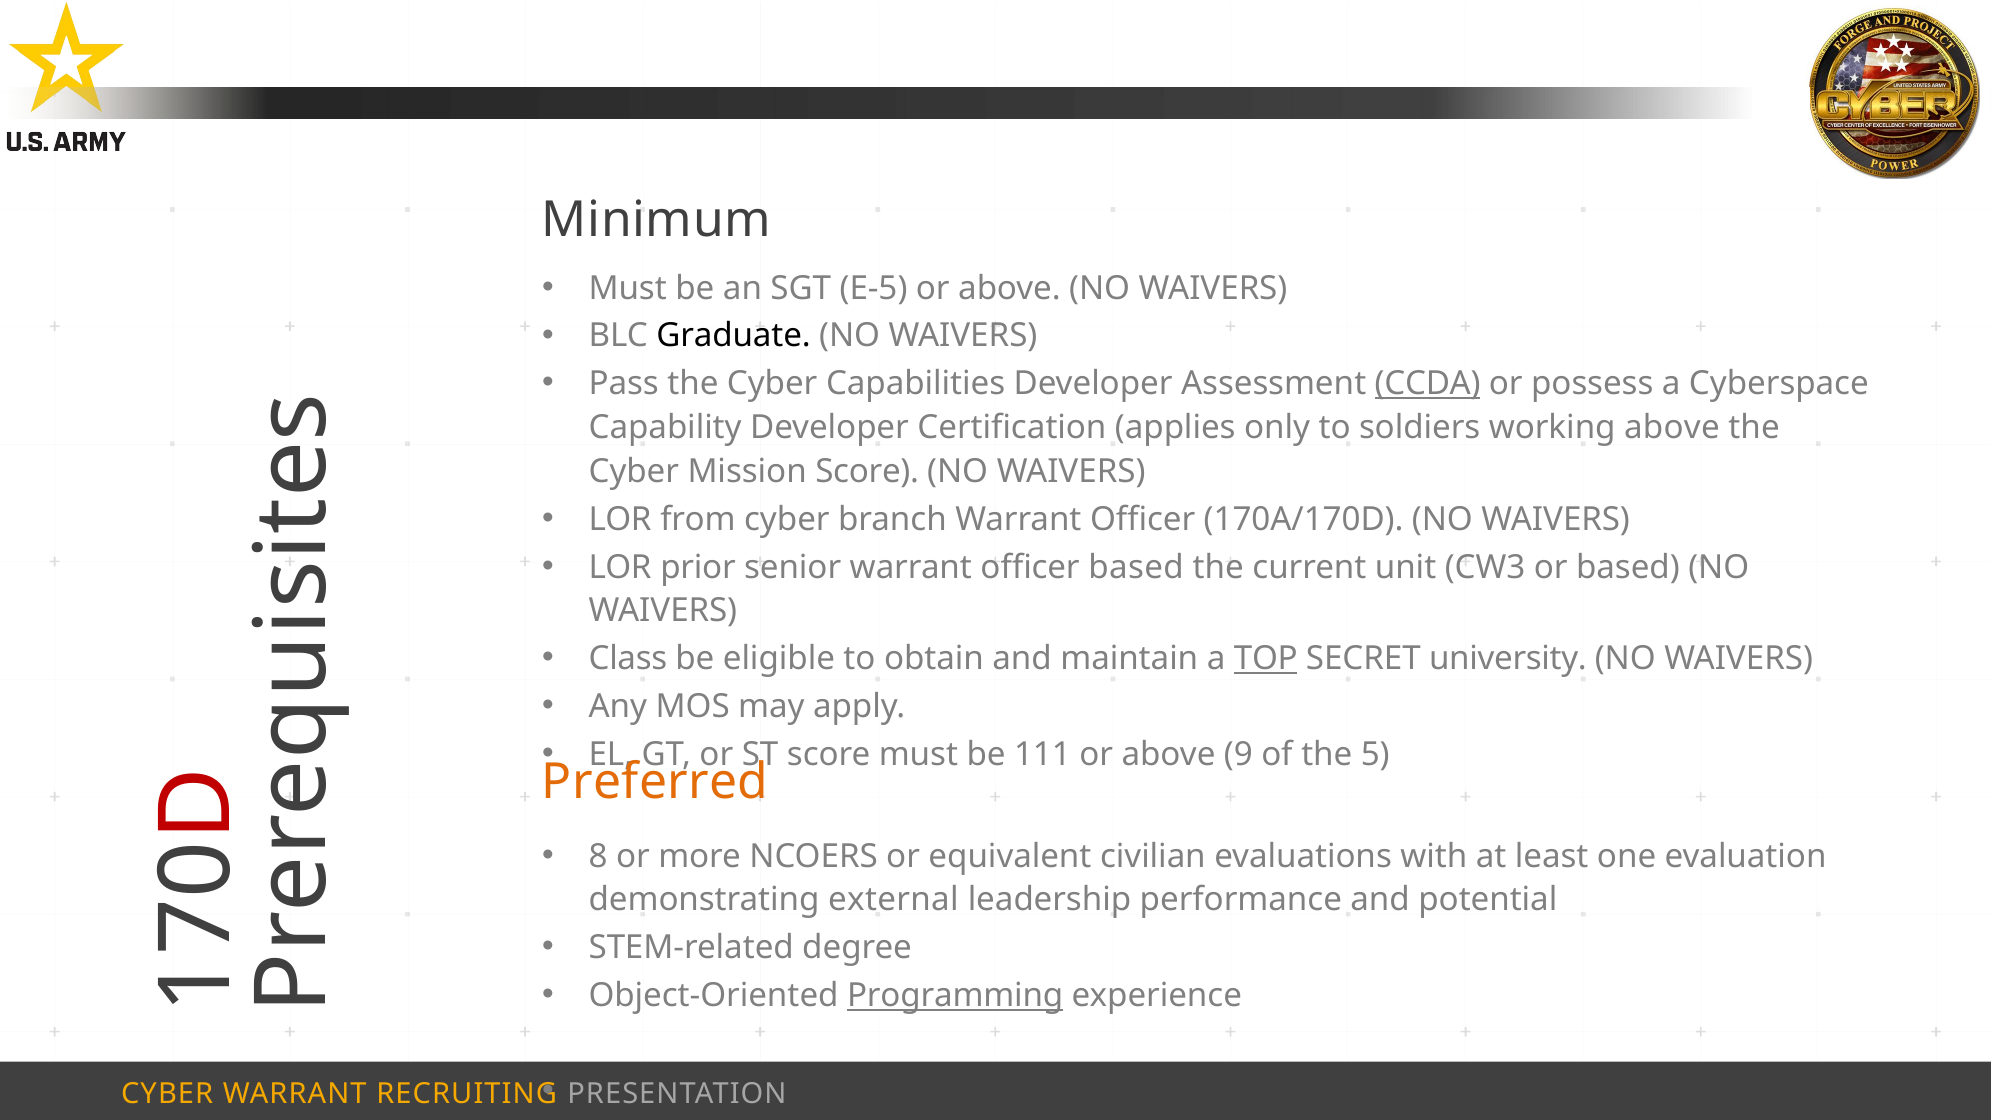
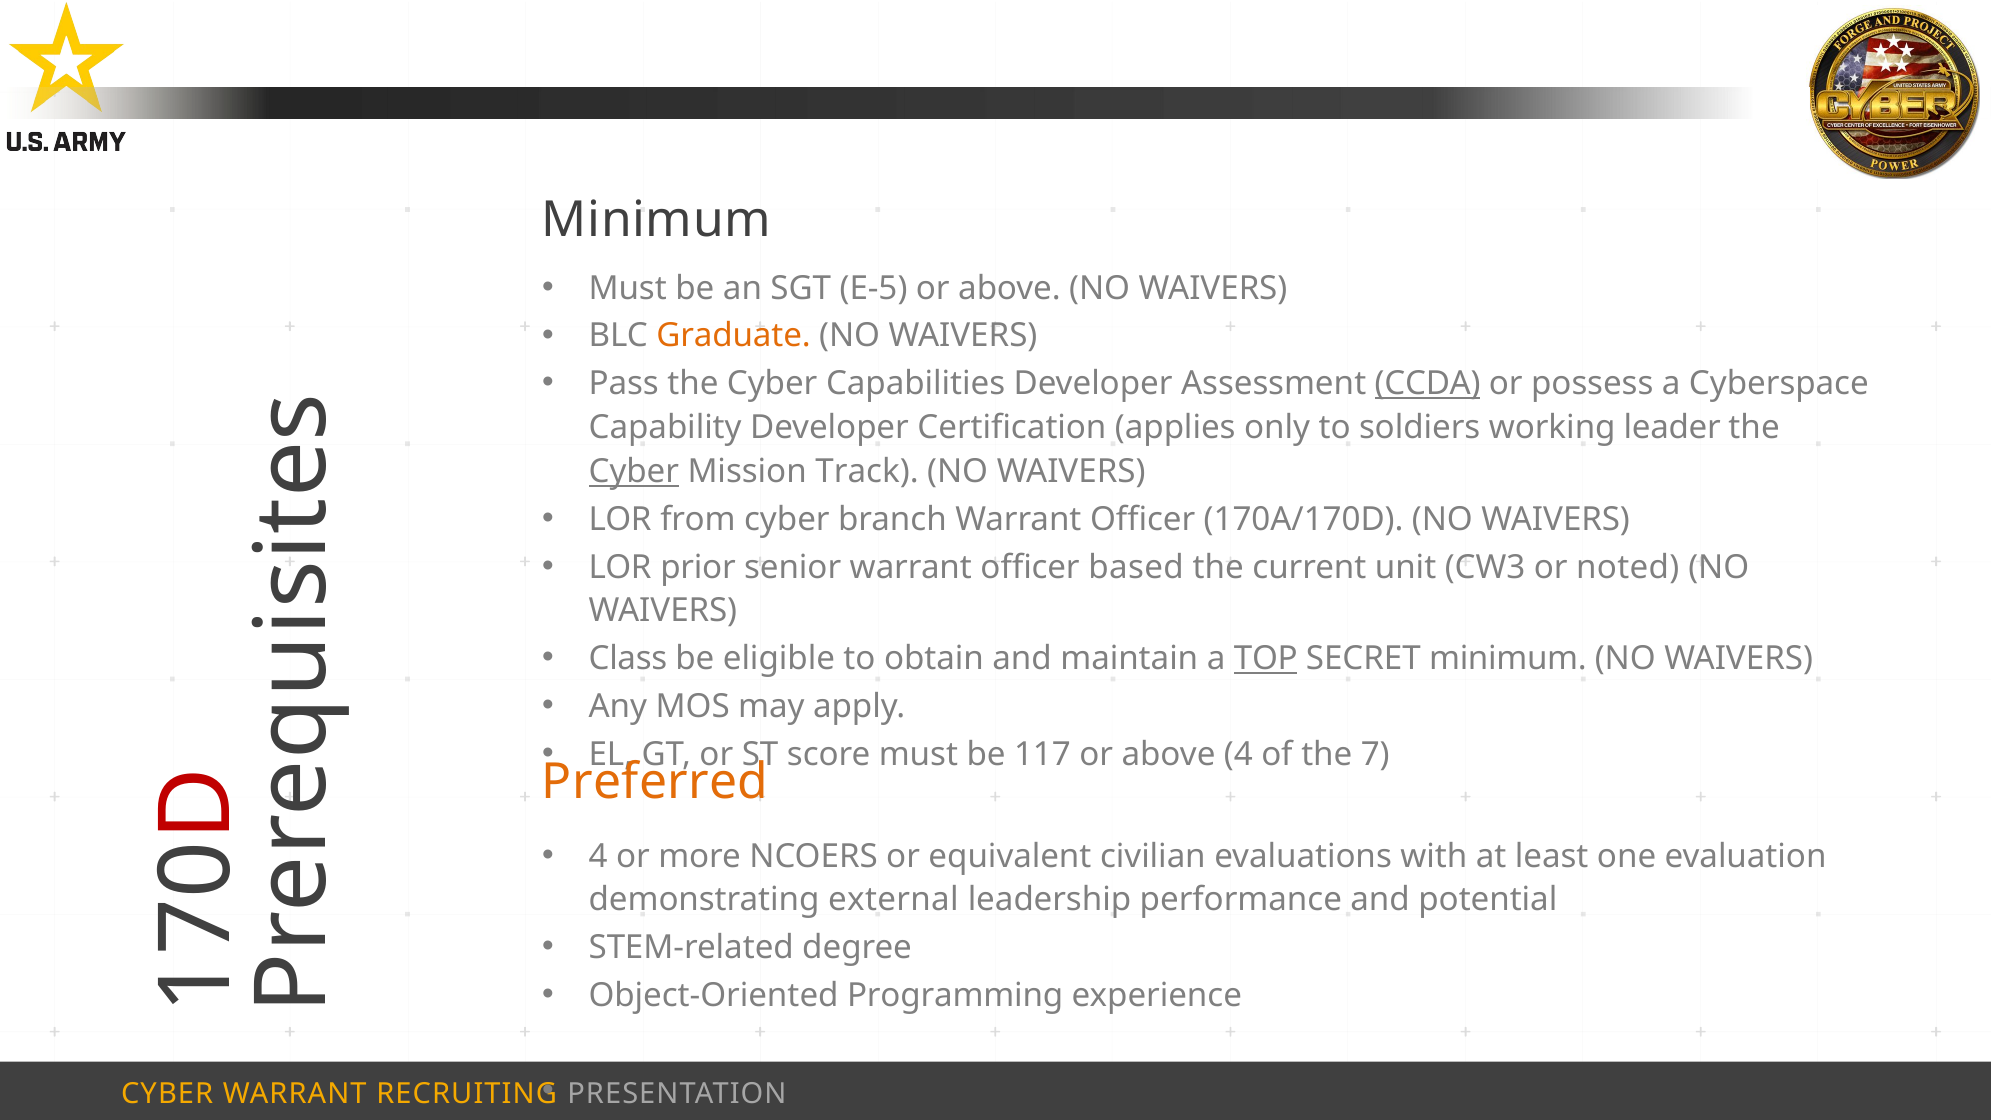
Graduate colour: black -> orange (734, 336)
working above: above -> leader (1672, 428)
Cyber underline: none -> present (634, 471)
Mission Score: Score -> Track (867, 471)
or based: based -> noted (1628, 567)
SECRET university: university -> minimum (1508, 659)
111: 111 -> 117 (1042, 755)
above 9: 9 -> 4 (1238, 755)
the 5: 5 -> 7 (1375, 755)
8: 8 -> 4 (598, 856)
Programming underline: present -> none (955, 996)
